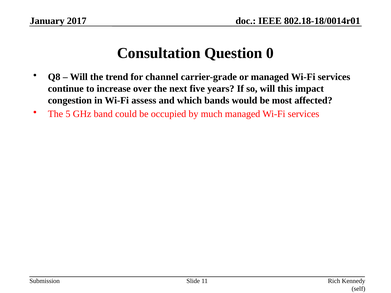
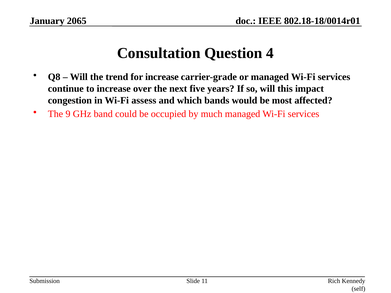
2017: 2017 -> 2065 (77, 21)
0: 0 -> 4 (270, 53)
for channel: channel -> increase (162, 77)
5: 5 -> 9 (68, 114)
